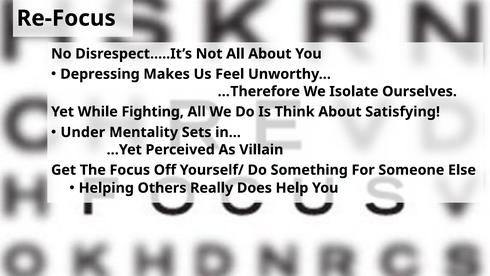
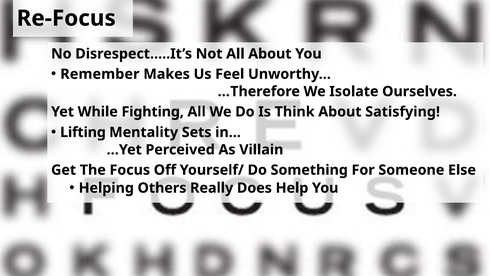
Depressing: Depressing -> Remember (100, 74)
Under: Under -> Lifting (83, 132)
